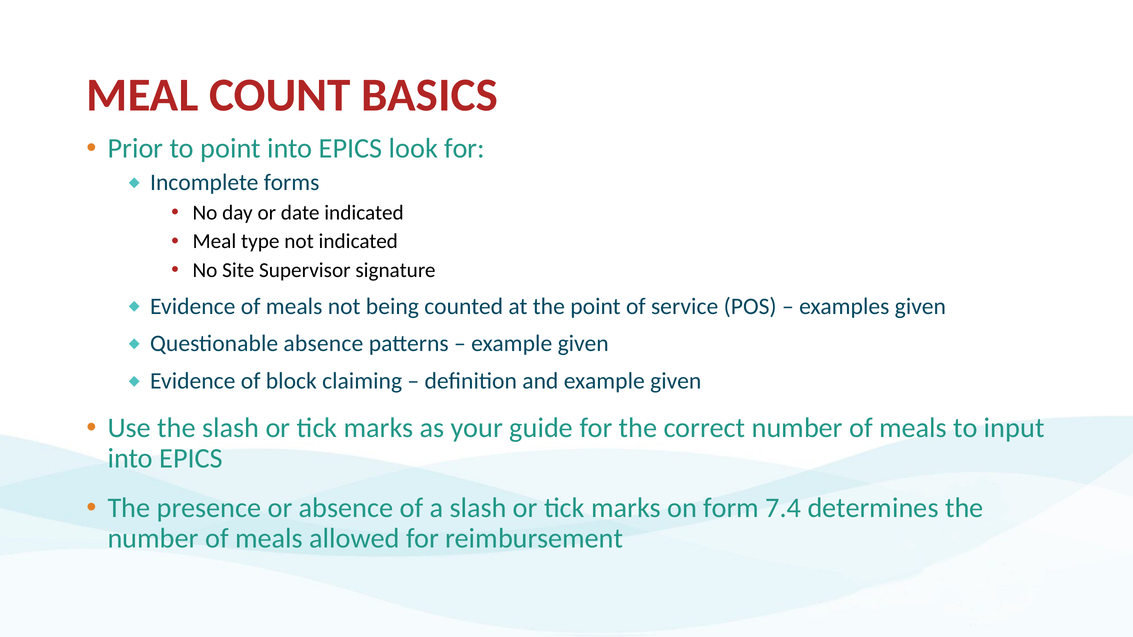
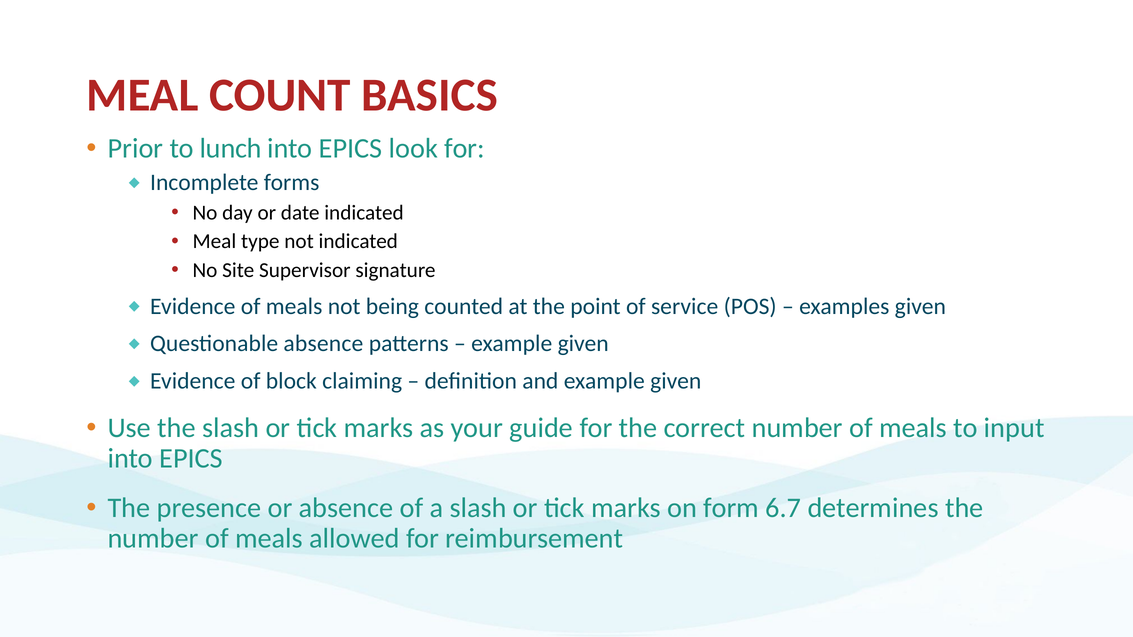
to point: point -> lunch (231, 149)
7.4: 7.4 -> 6.7 (783, 508)
